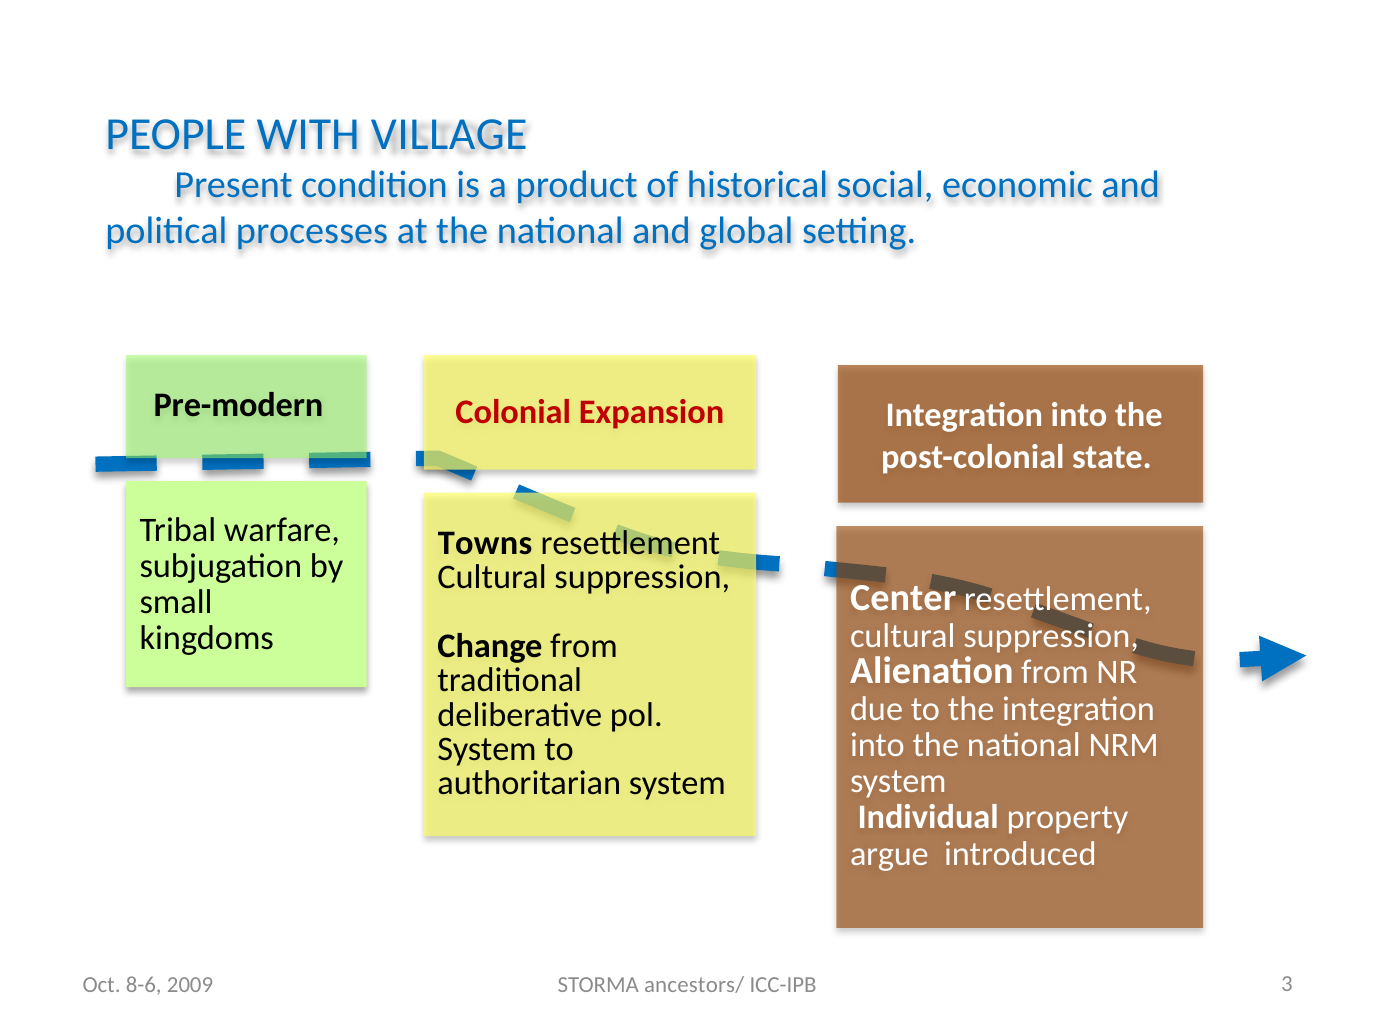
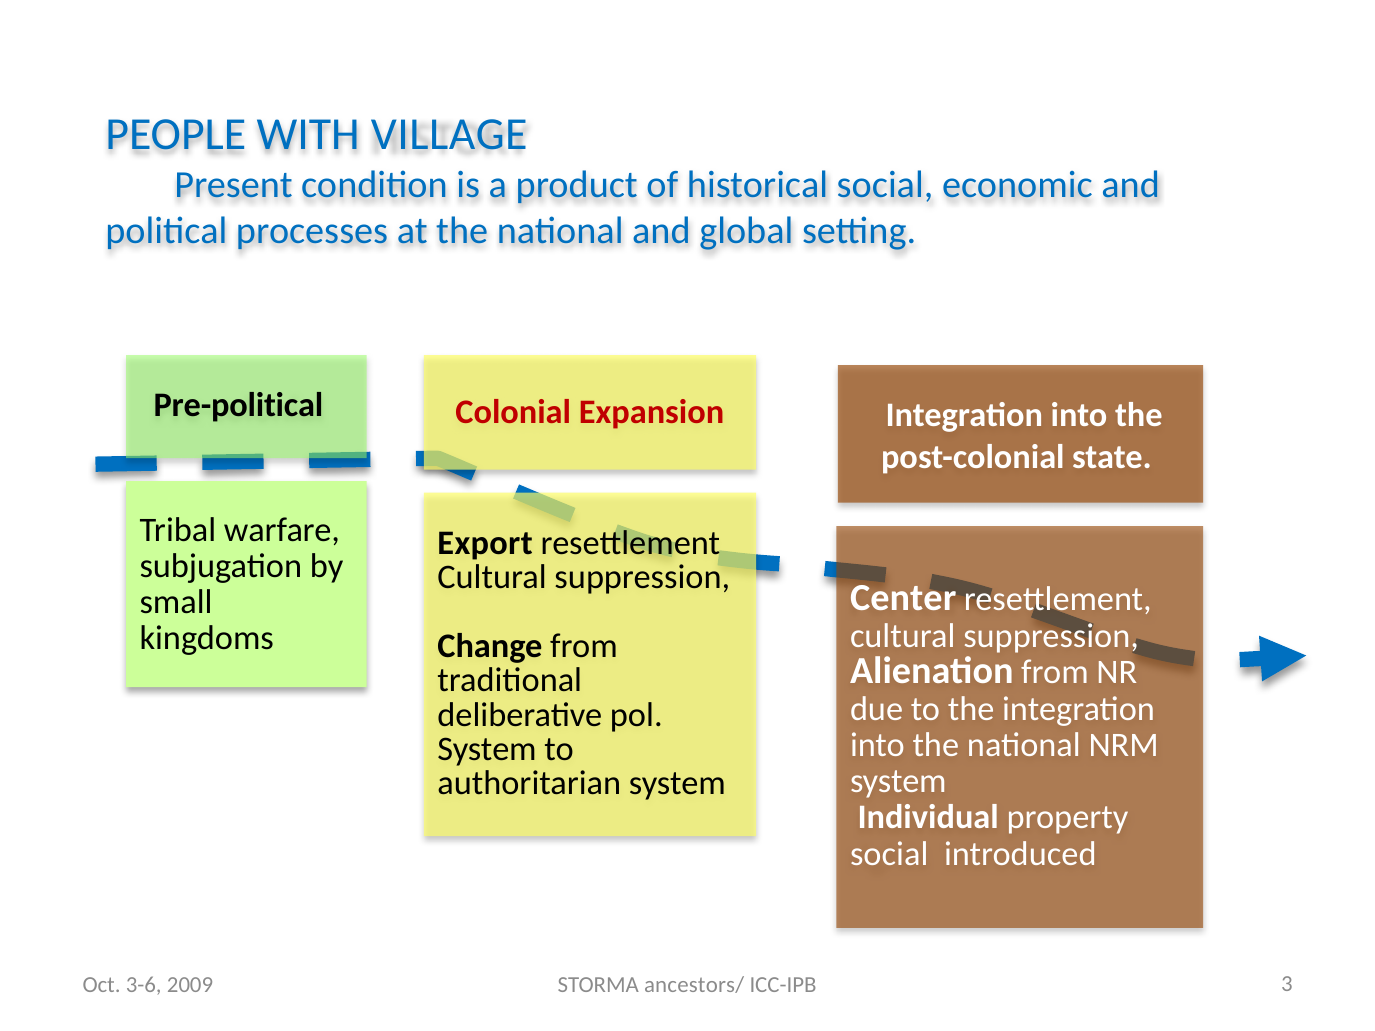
Pre-modern: Pre-modern -> Pre-political (238, 406)
Towns: Towns -> Export (485, 543)
argue: argue -> social (889, 854)
8-6: 8-6 -> 3-6 (144, 985)
